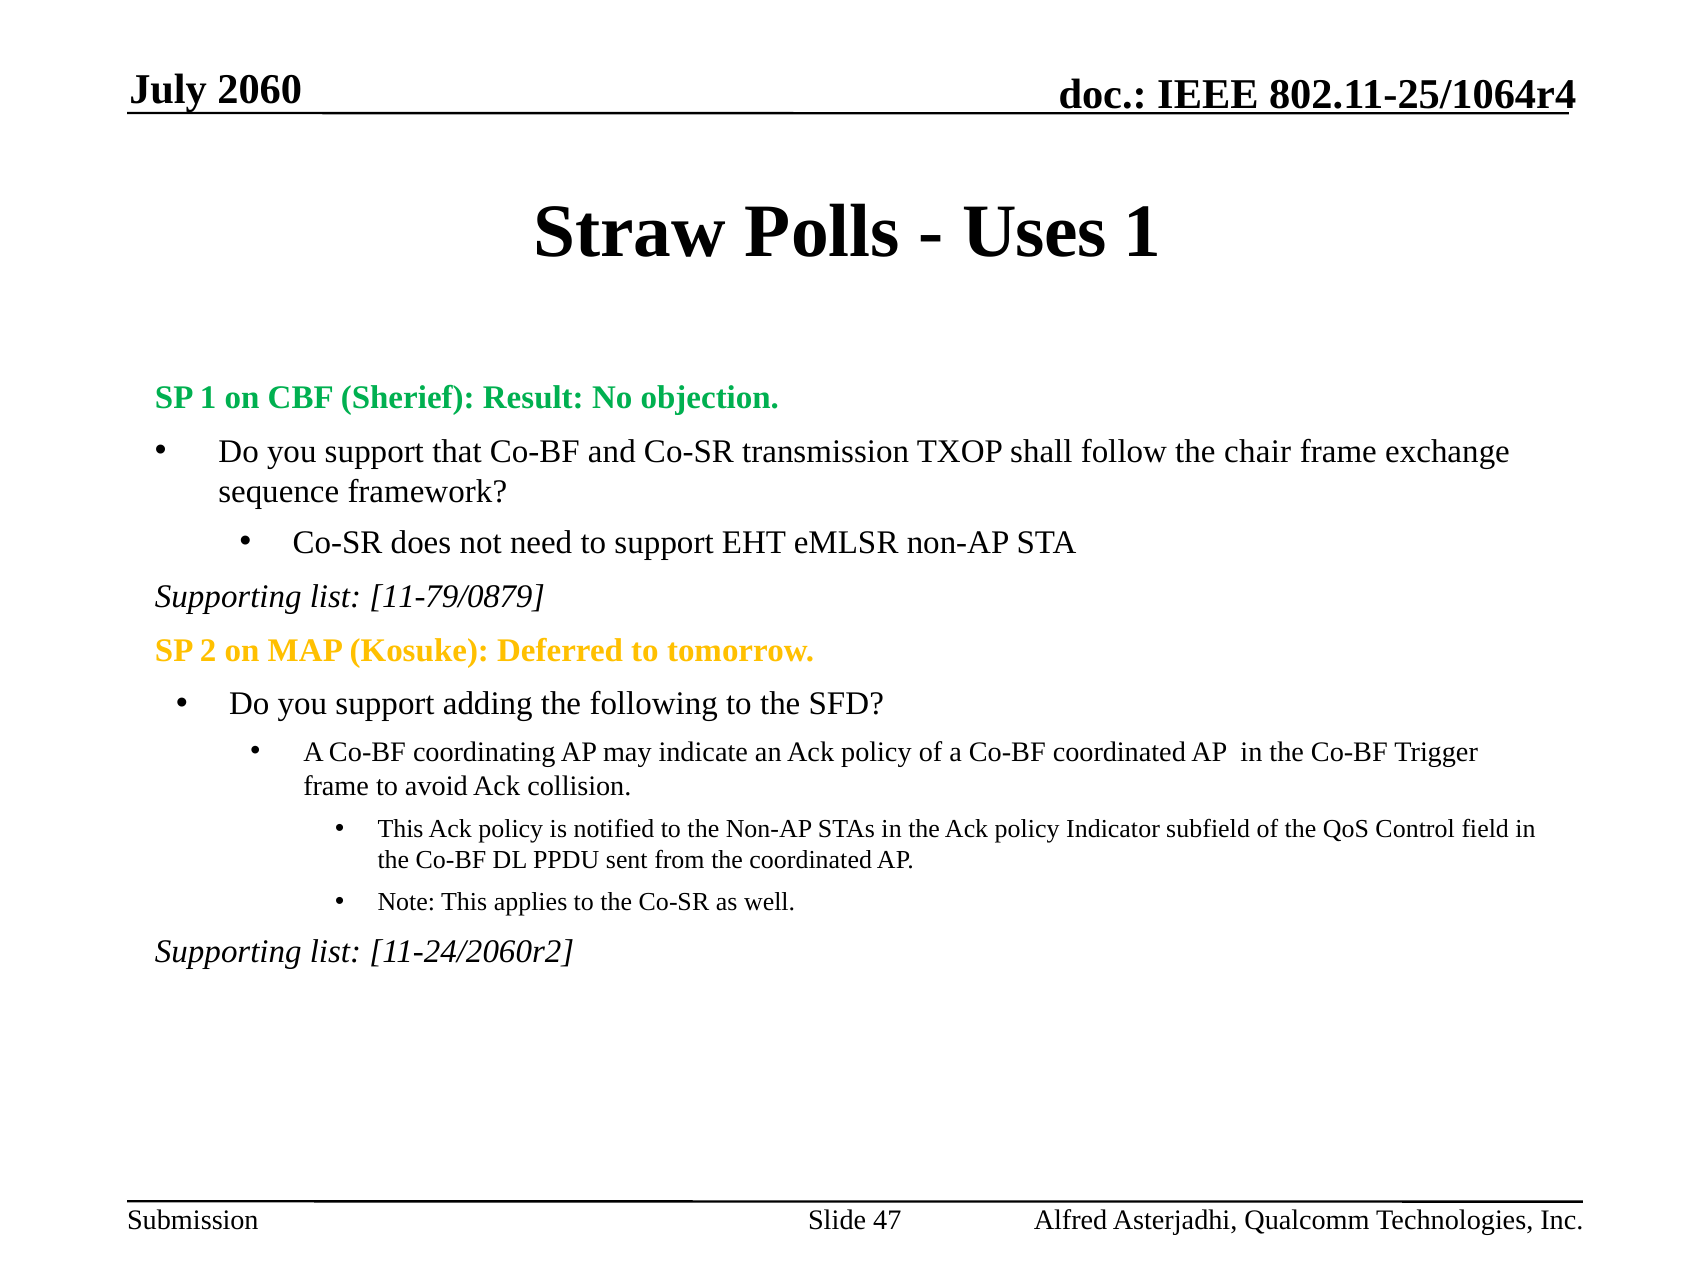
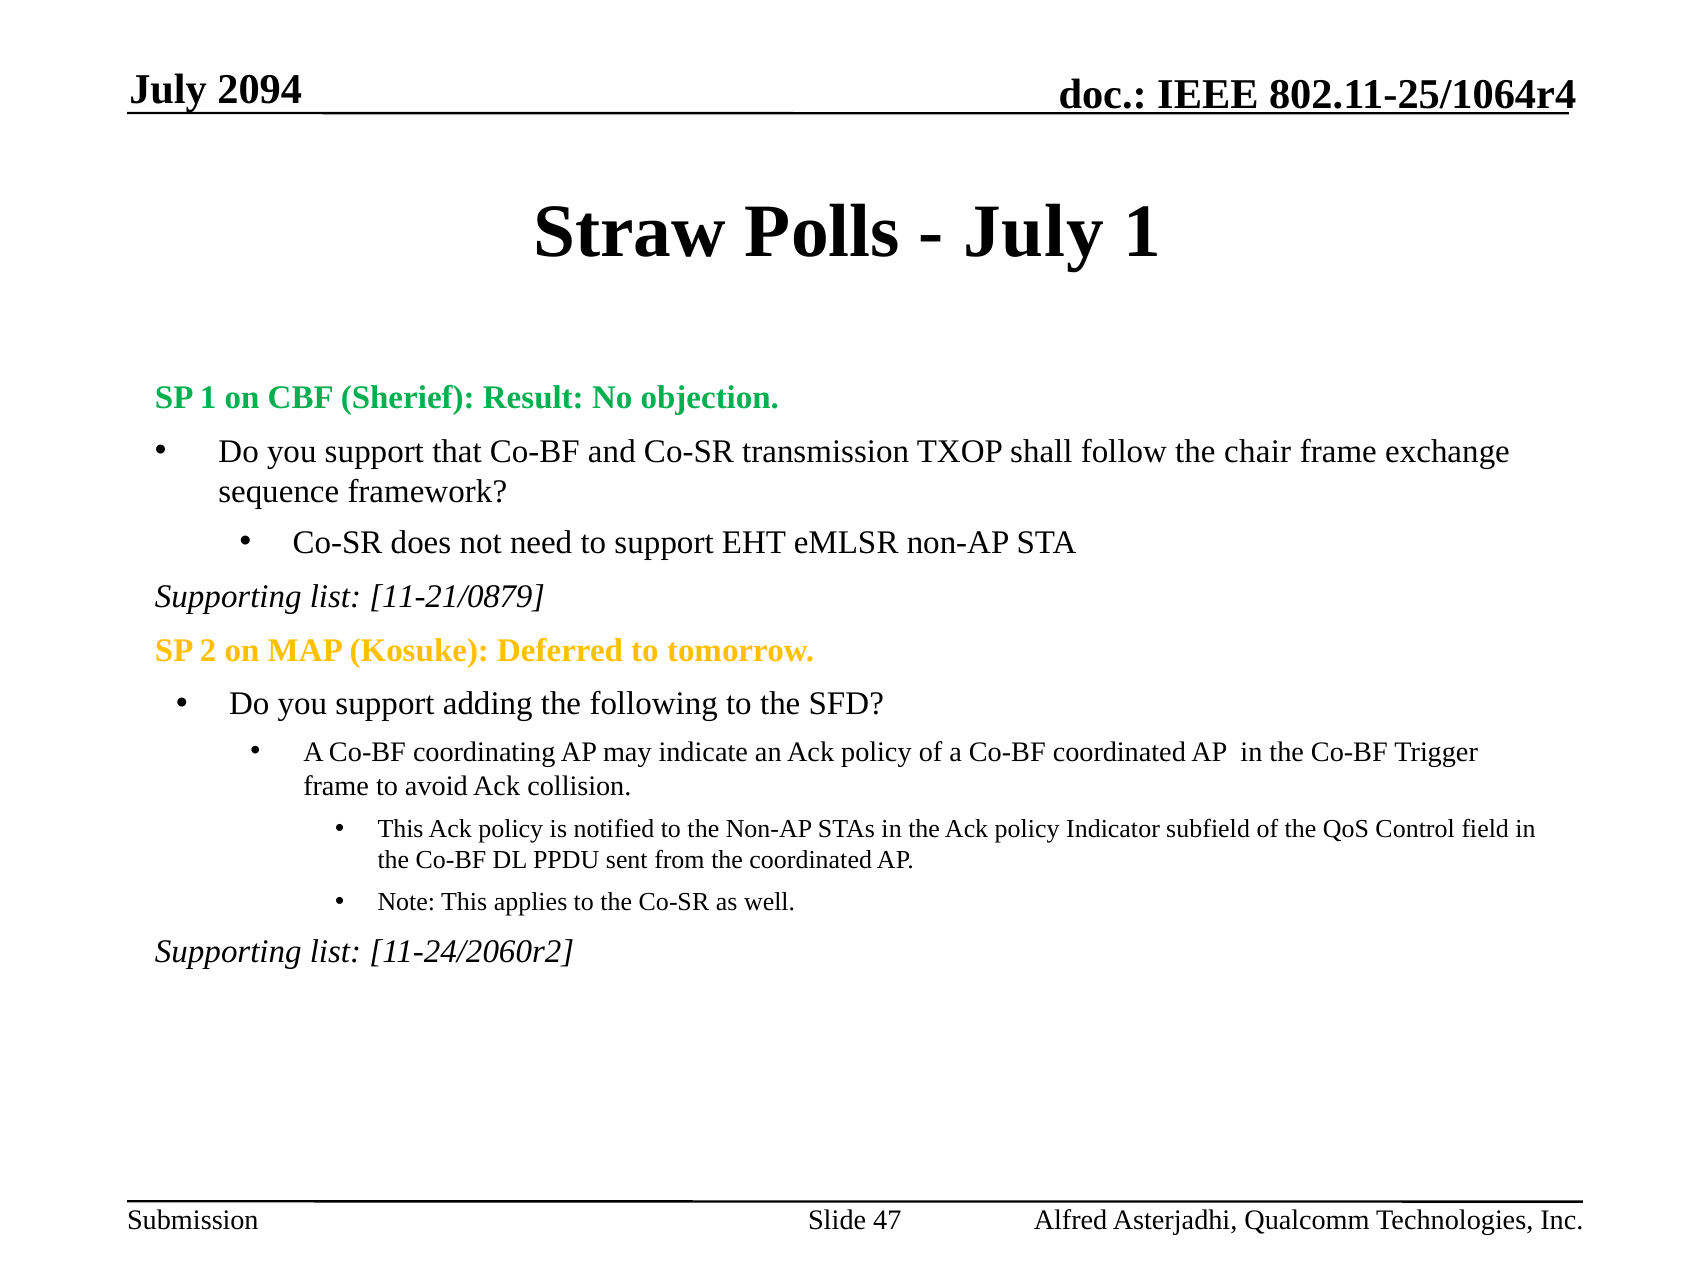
2060: 2060 -> 2094 (260, 90)
Uses: Uses -> July (1033, 231)
11-79/0879: 11-79/0879 -> 11-21/0879 (457, 597)
